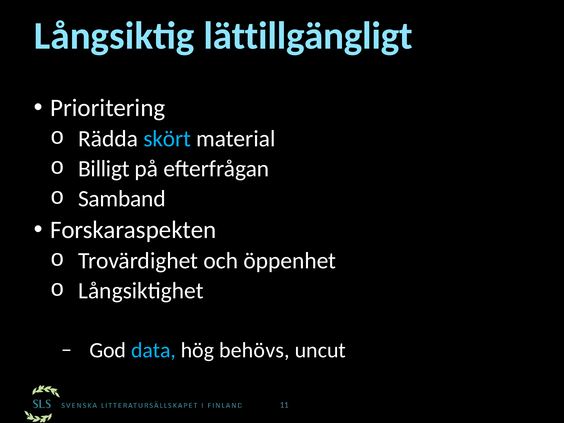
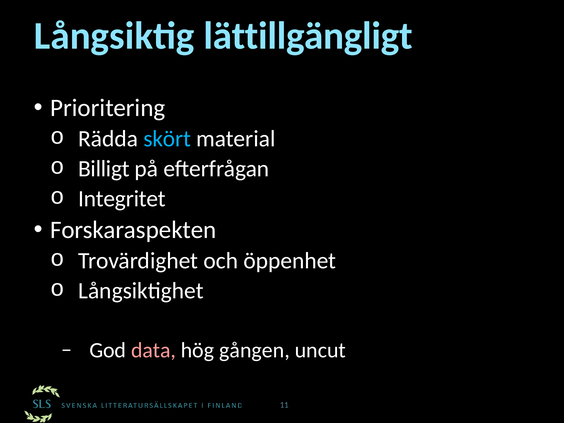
Samband: Samband -> Integritet (122, 199)
data colour: light blue -> pink (154, 350)
behövs: behövs -> gången (254, 350)
